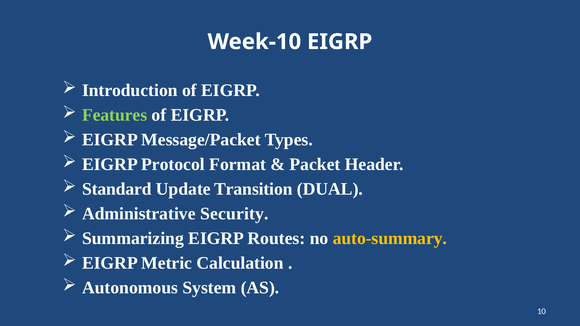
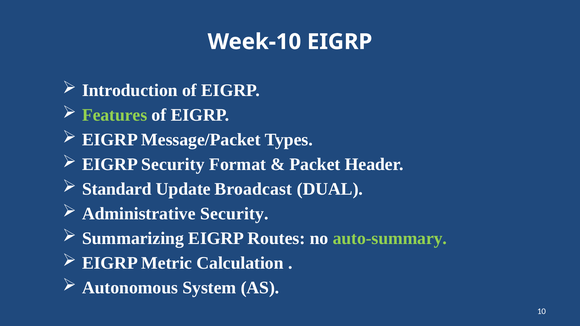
EIGRP Protocol: Protocol -> Security (173, 165)
Transition: Transition -> Broadcast (253, 189)
auto-summary colour: yellow -> light green (390, 239)
